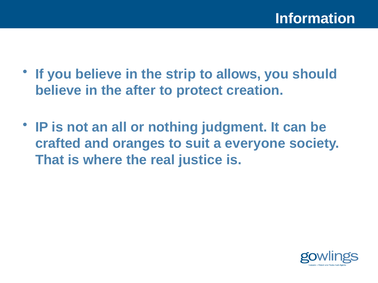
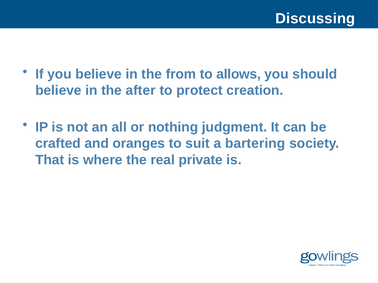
Information: Information -> Discussing (315, 19)
strip: strip -> from (181, 74)
everyone: everyone -> bartering (255, 144)
justice: justice -> private (201, 160)
